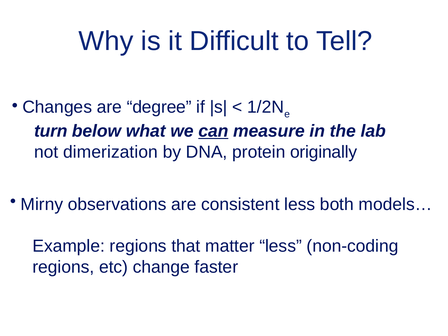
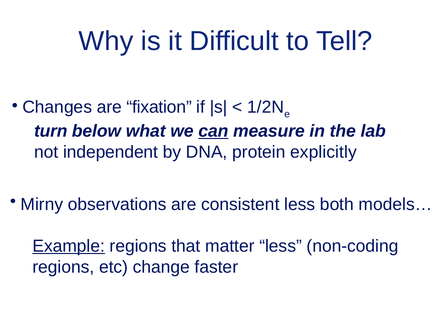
degree: degree -> fixation (159, 107)
dimerization: dimerization -> independent (111, 152)
originally: originally -> explicitly (323, 152)
Example underline: none -> present (69, 246)
